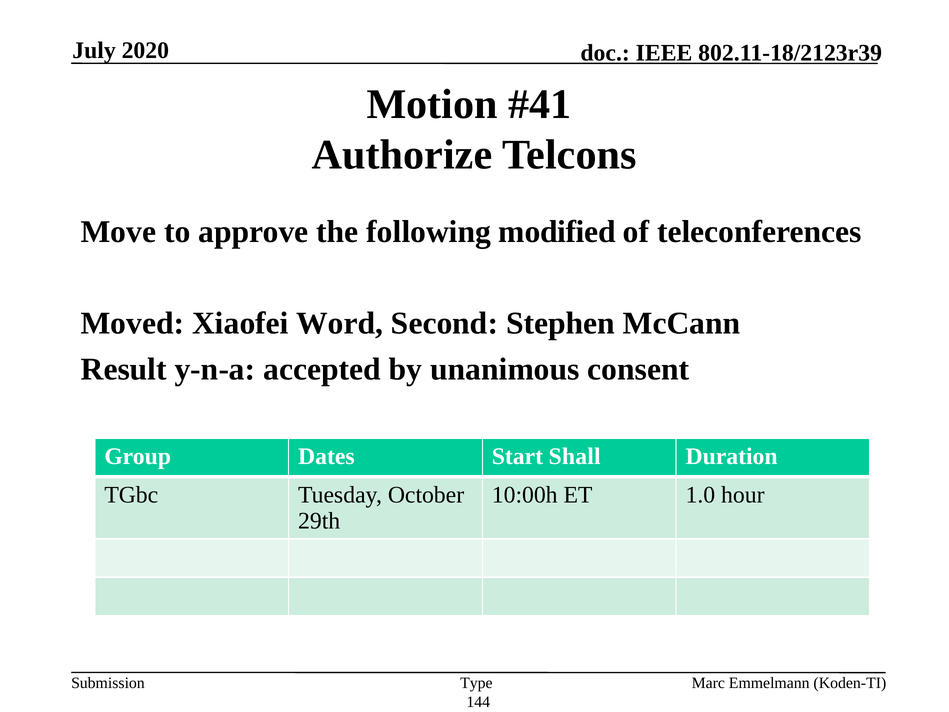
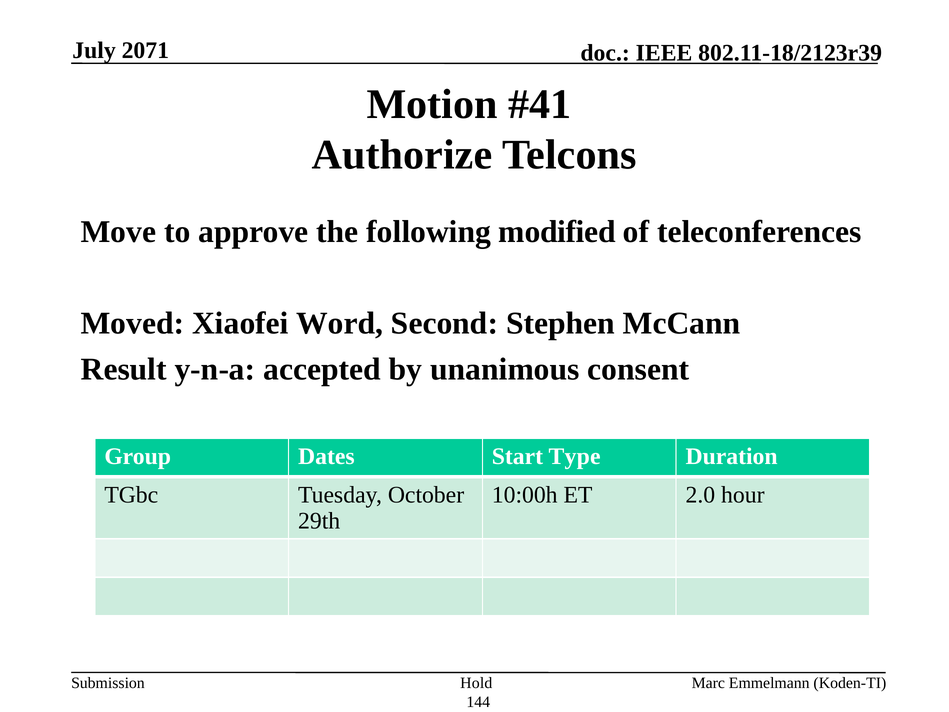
2020: 2020 -> 2071 (145, 50)
Shall: Shall -> Type (575, 456)
1.0: 1.0 -> 2.0 (700, 495)
Type: Type -> Hold (476, 683)
